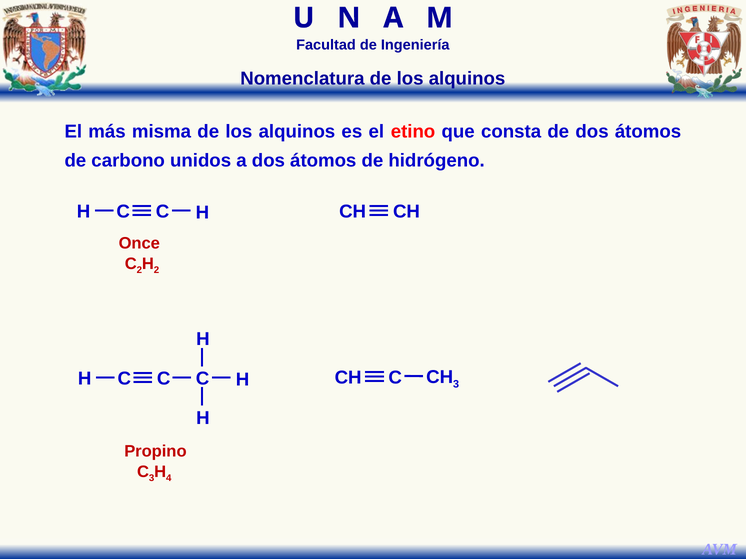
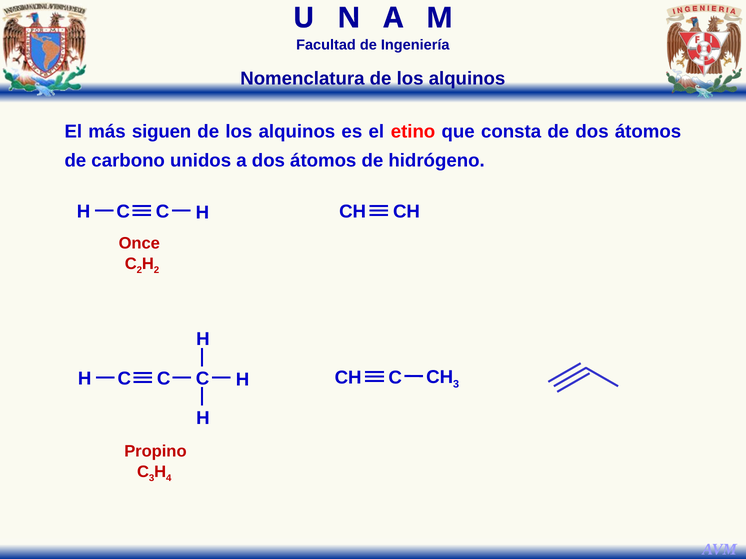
misma: misma -> siguen (162, 132)
